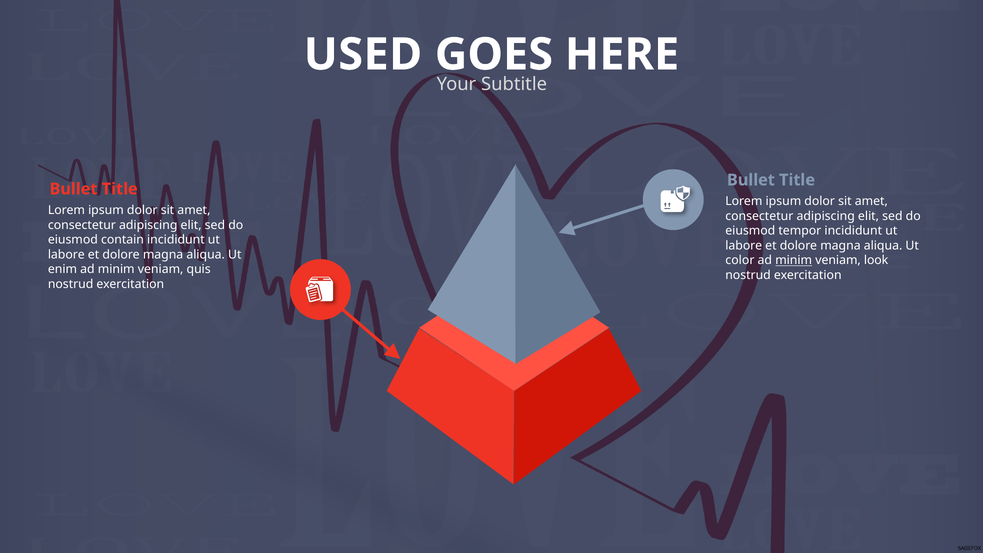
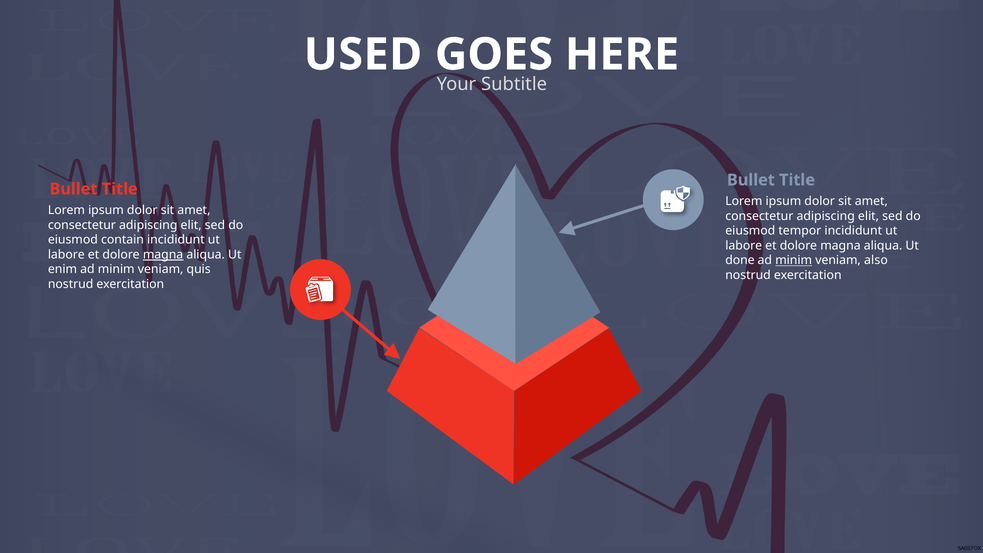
magna underline: none -> present (163, 255)
color: color -> done (740, 260)
look: look -> also (876, 260)
